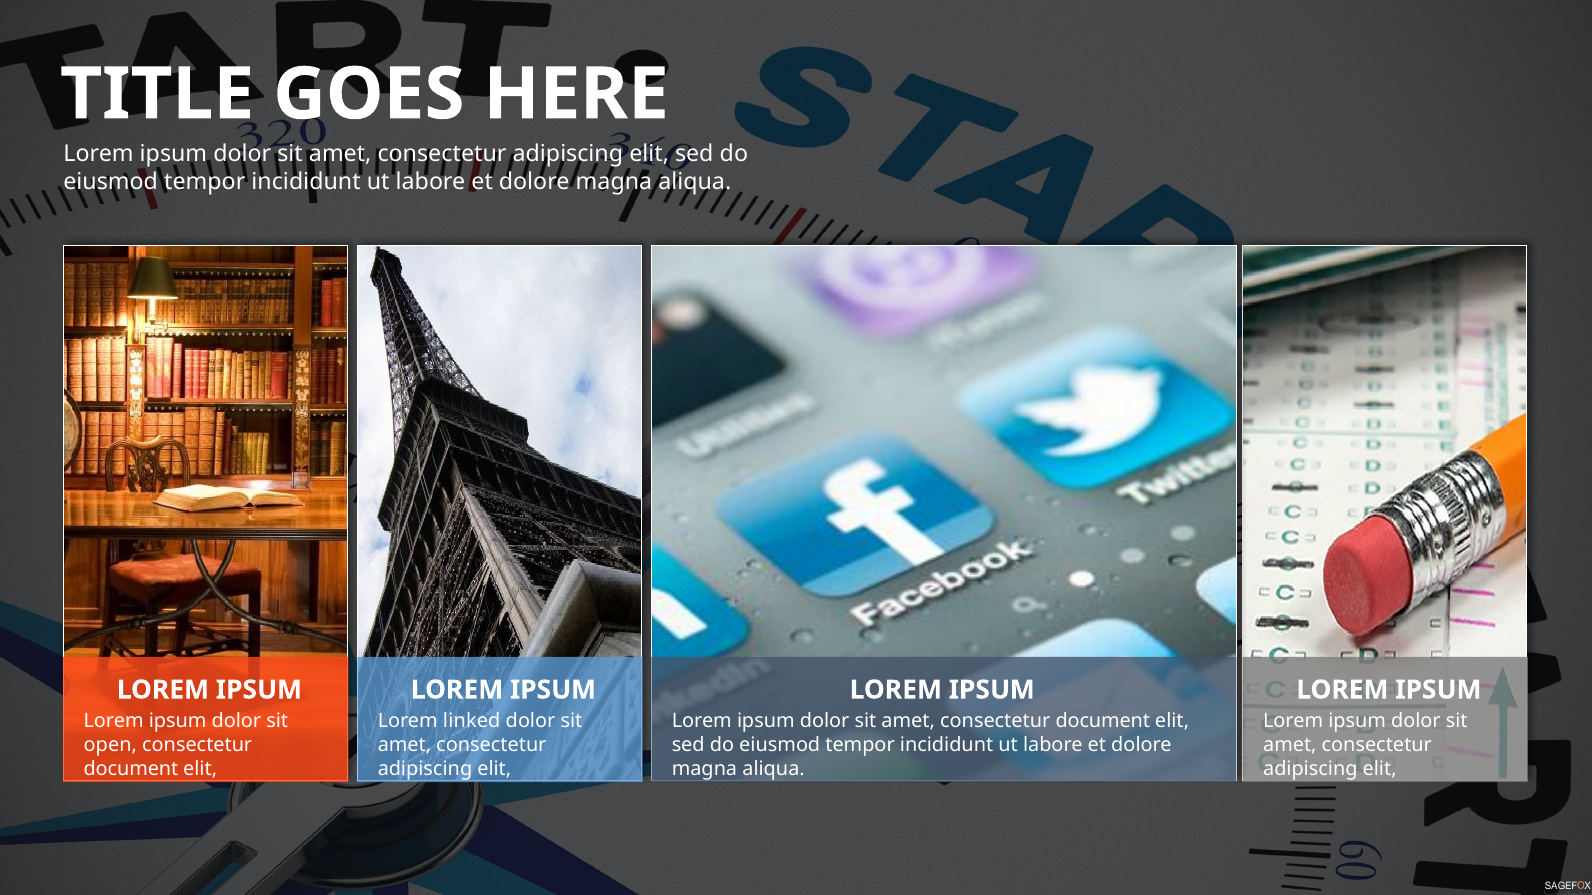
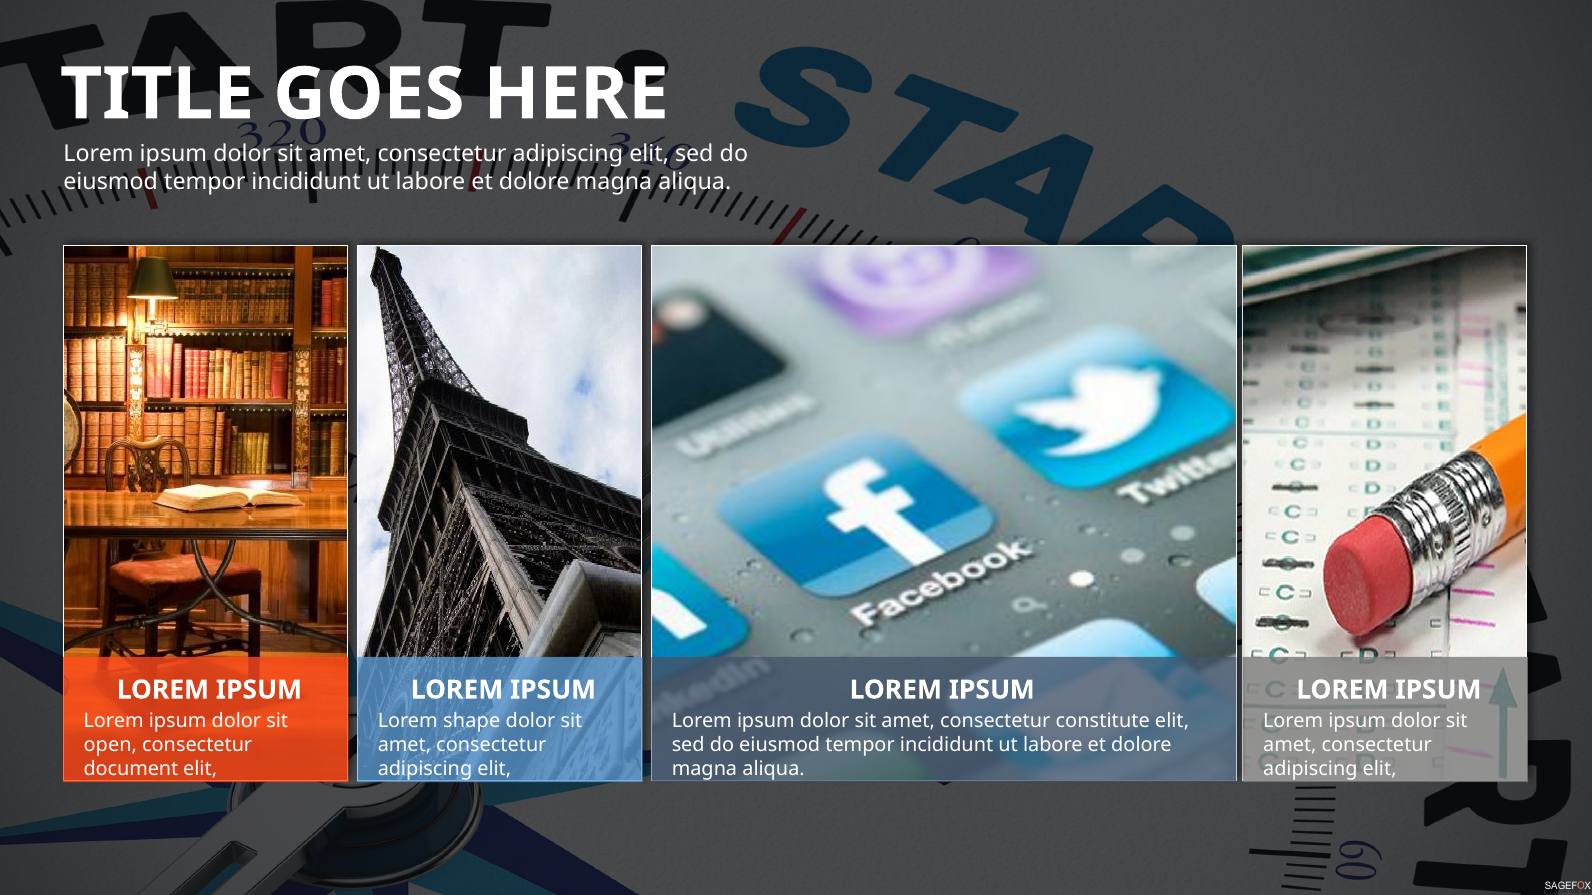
linked: linked -> shape (472, 722)
amet consectetur document: document -> constitute (1103, 722)
